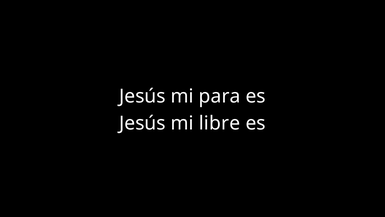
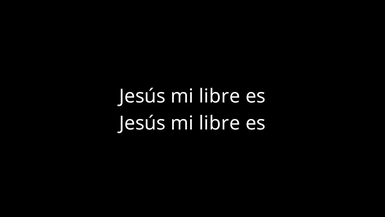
para: para -> libre (219, 96)
